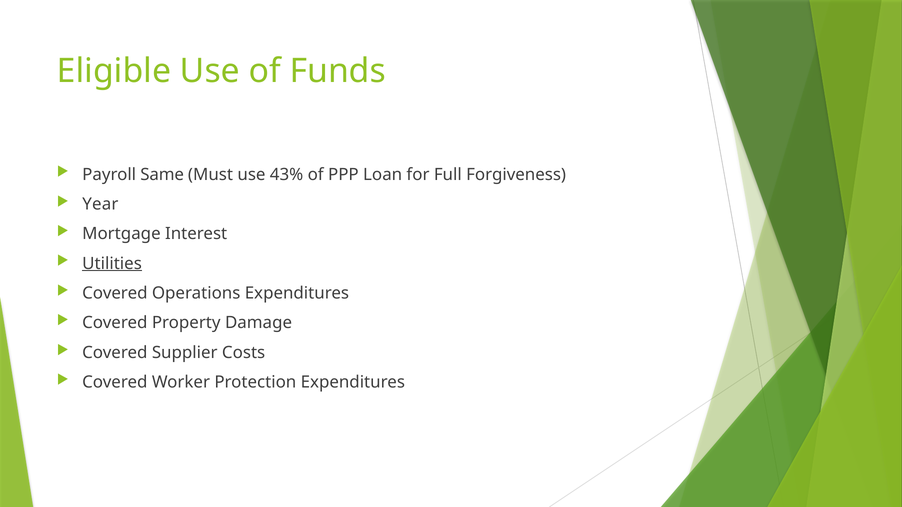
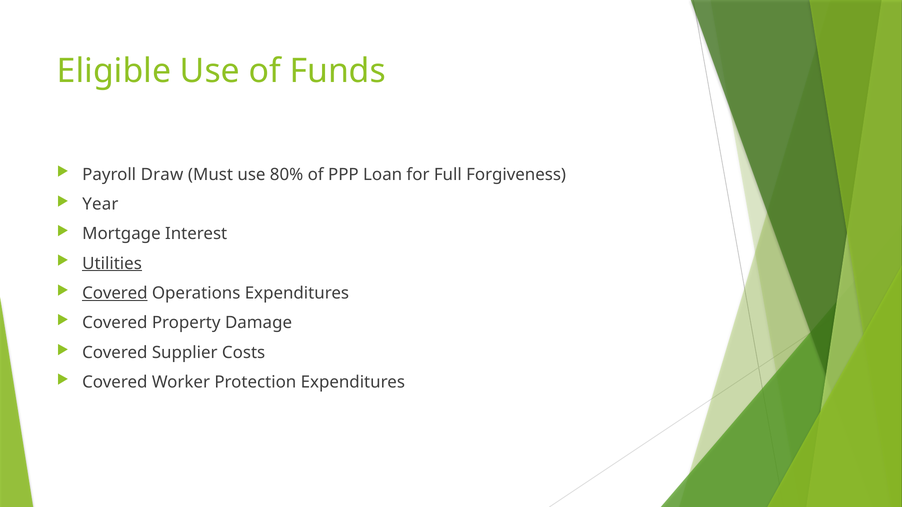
Same: Same -> Draw (162, 175)
43%: 43% -> 80% (287, 175)
Covered underline: none -> present (115, 293)
